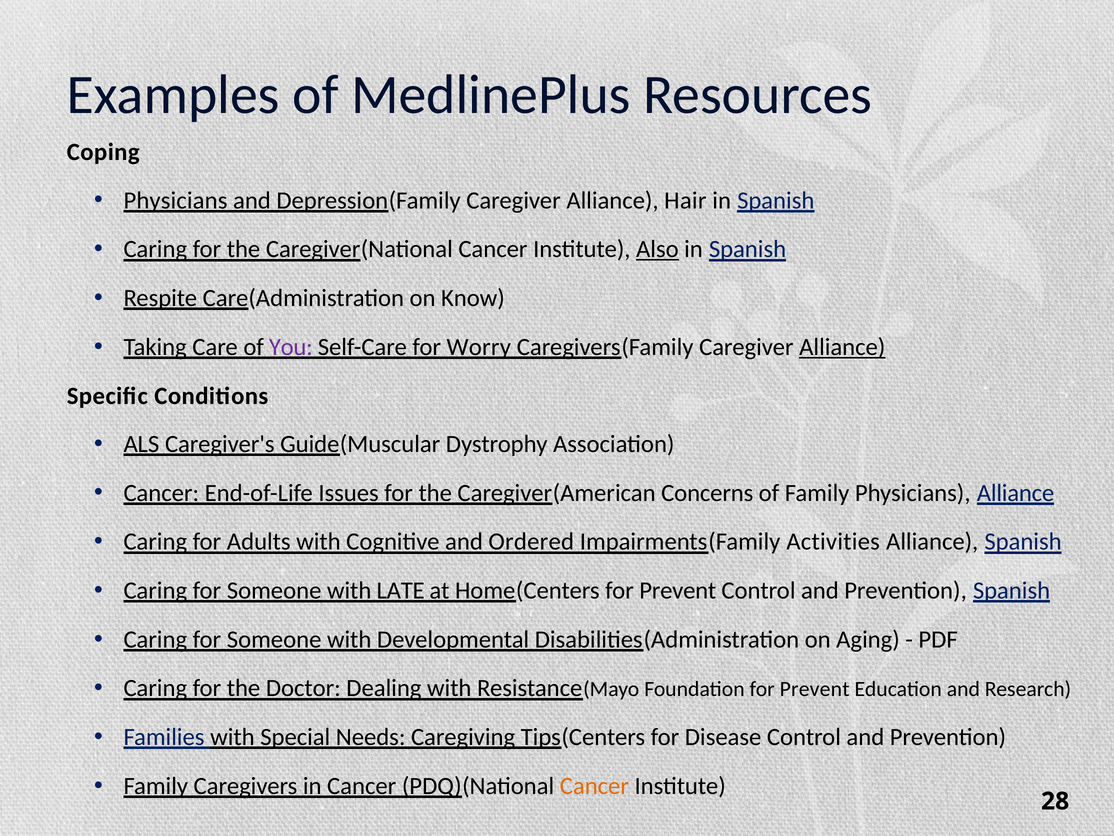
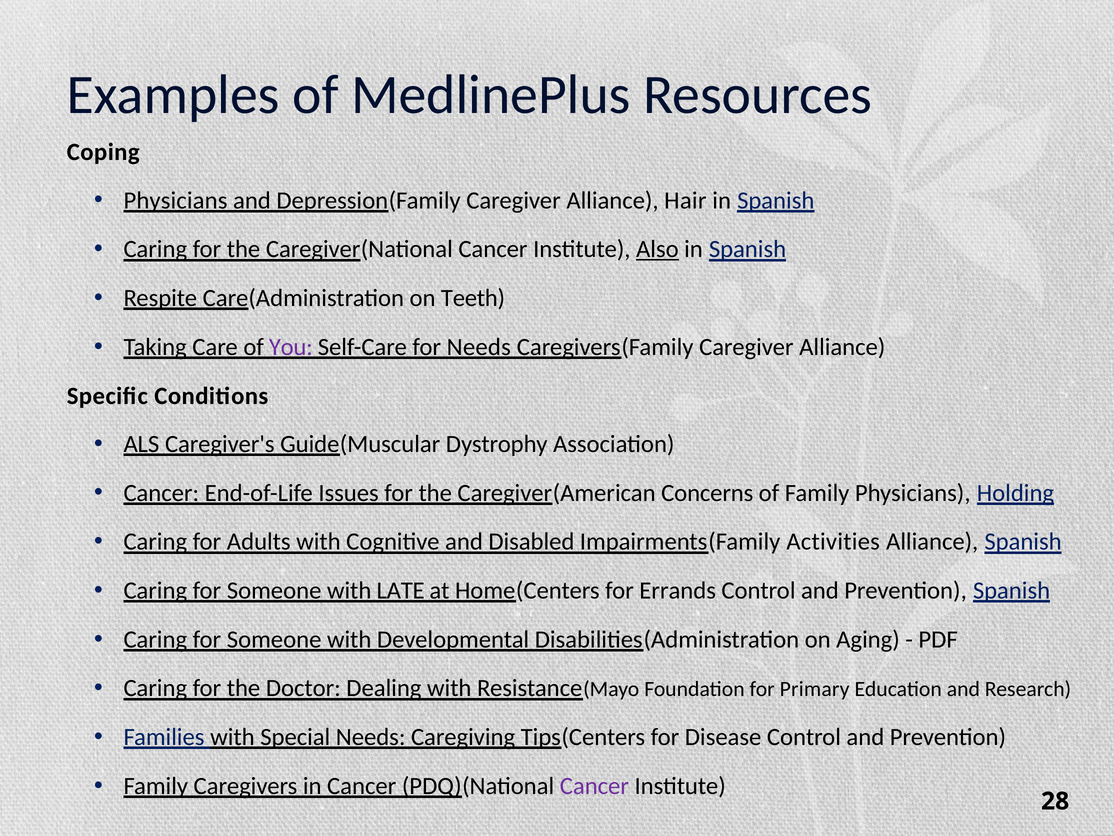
Know: Know -> Teeth (473, 298)
for Worry: Worry -> Needs (479, 347)
Alliance underline: present -> none (842, 347)
Physicians Alliance: Alliance -> Holding (1015, 493)
Ordered: Ordered -> Disabled (531, 541)
Home(Centers for Prevent: Prevent -> Errands (678, 590)
Foundation for Prevent: Prevent -> Primary (815, 689)
Cancer colour: orange -> purple (594, 786)
